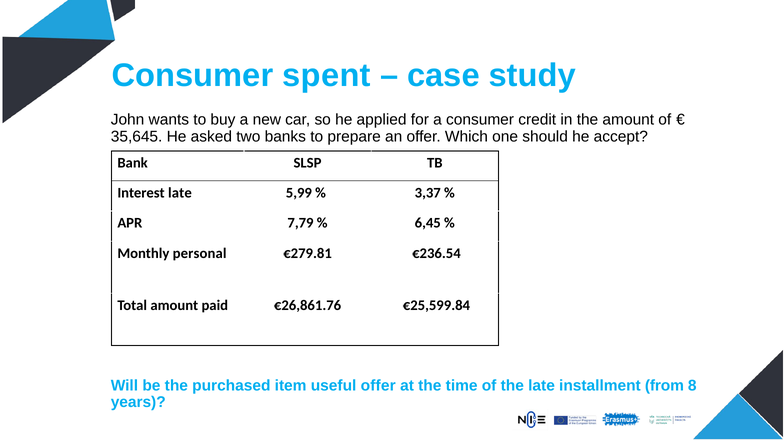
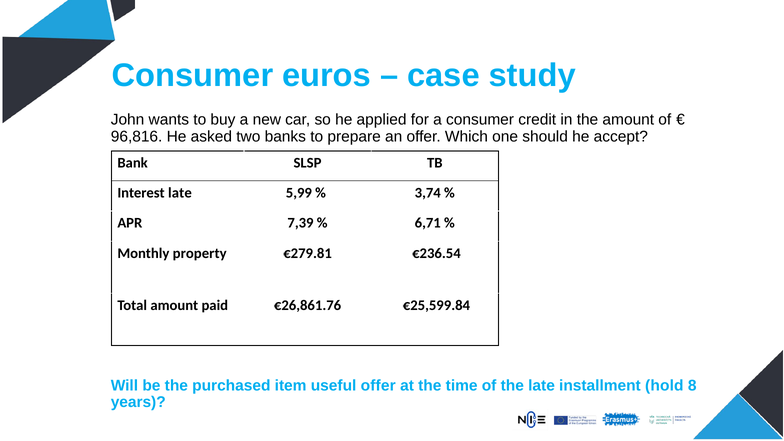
spent: spent -> euros (327, 75)
35,645: 35,645 -> 96,816 (137, 136)
3,37: 3,37 -> 3,74 (428, 193)
7,79: 7,79 -> 7,39 (301, 223)
6,45: 6,45 -> 6,71 (428, 223)
personal: personal -> property (200, 253)
from: from -> hold (664, 386)
